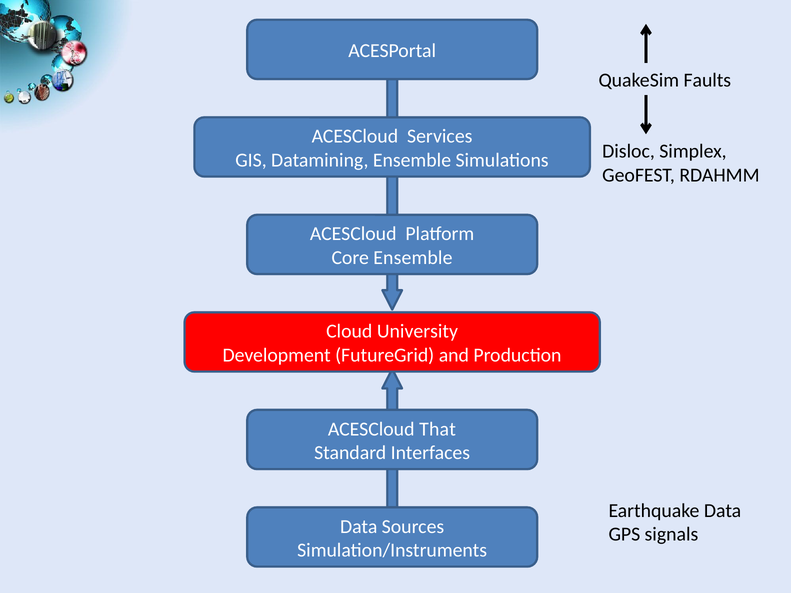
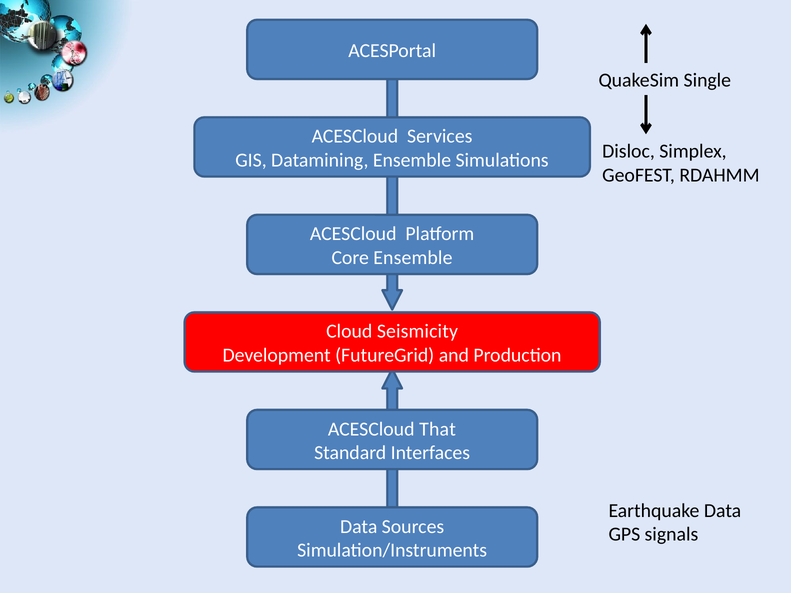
Faults: Faults -> Single (707, 80)
University: University -> Seismicity (417, 332)
